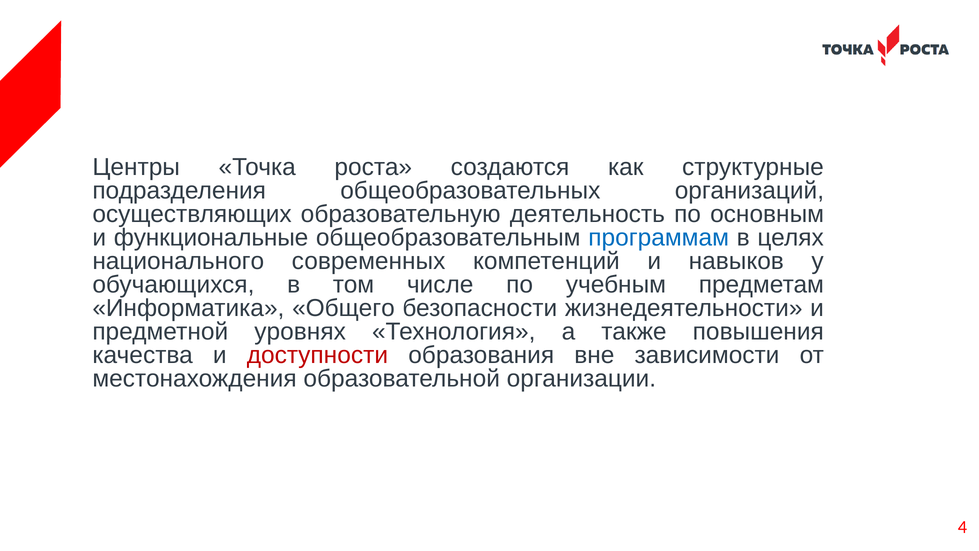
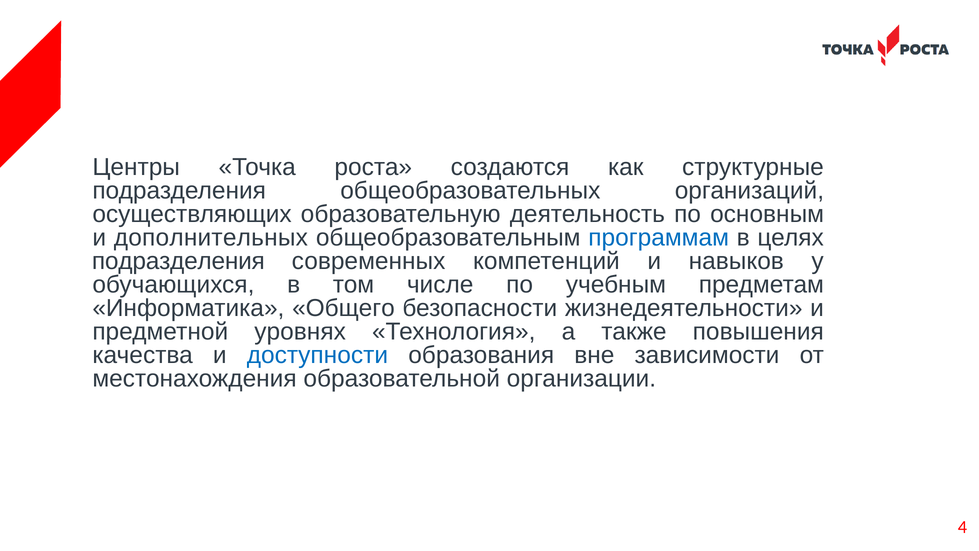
функциональные: функциональные -> дополнительных (211, 238)
национального: национального -> подразделения (178, 261)
доступности colour: red -> blue (317, 355)
